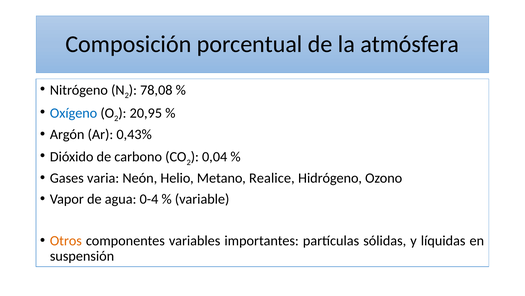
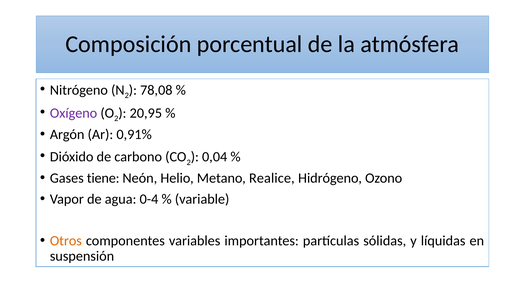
Oxígeno colour: blue -> purple (74, 113)
0,43%: 0,43% -> 0,91% (134, 134)
varia: varia -> tiene (103, 178)
